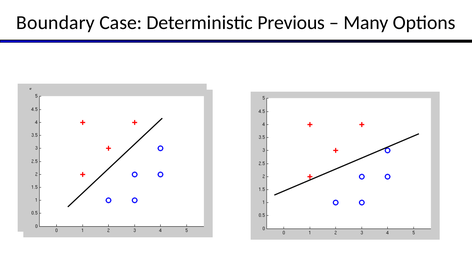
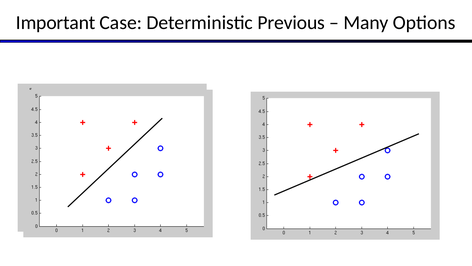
Boundary: Boundary -> Important (56, 22)
